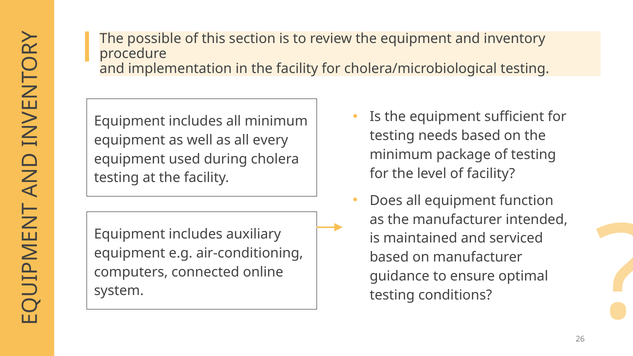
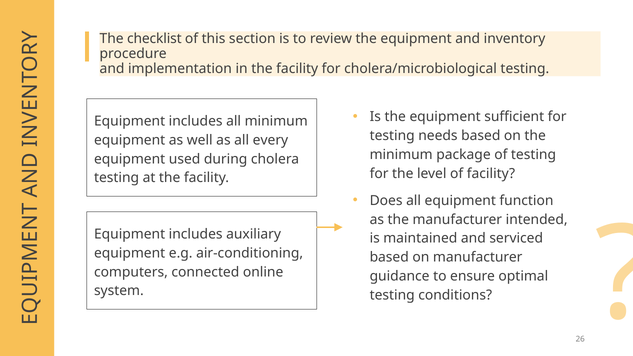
possible: possible -> checklist (154, 39)
